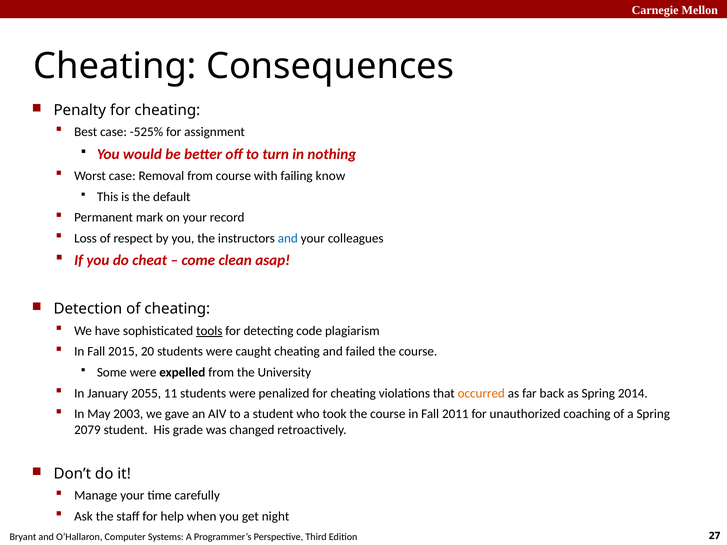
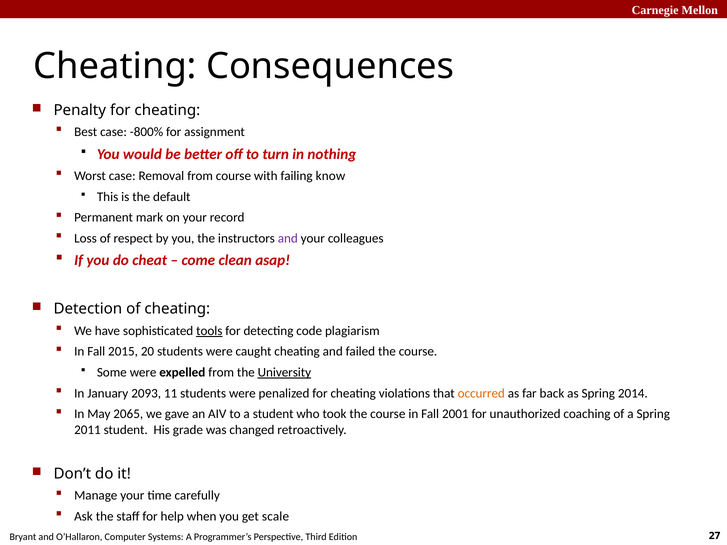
-525%: -525% -> -800% (146, 132)
and colour: blue -> purple (288, 238)
University underline: none -> present (284, 373)
2055: 2055 -> 2093 (146, 393)
2003: 2003 -> 2065 (128, 414)
2011: 2011 -> 2001 (455, 414)
2079: 2079 -> 2011 (87, 430)
night: night -> scale (276, 517)
